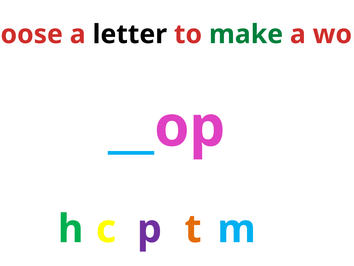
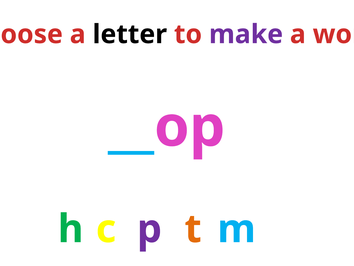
make colour: green -> purple (246, 34)
